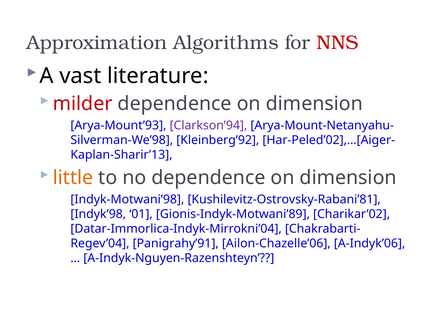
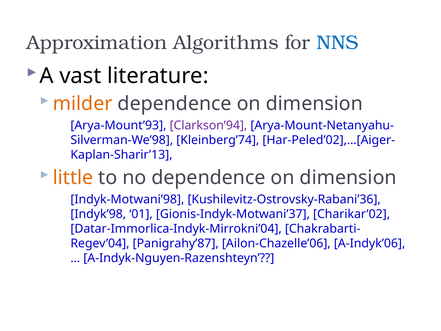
NNS colour: red -> blue (337, 43)
milder colour: red -> orange (83, 104)
Kleinberg’92: Kleinberg’92 -> Kleinberg’74 (218, 140)
Kushilevitz-Ostrovsky-Rabani’81: Kushilevitz-Ostrovsky-Rabani’81 -> Kushilevitz-Ostrovsky-Rabani’36 (284, 199)
Gionis-Indyk-Motwani’89: Gionis-Indyk-Motwani’89 -> Gionis-Indyk-Motwani’37 (233, 214)
Panigrahy’91: Panigrahy’91 -> Panigrahy’87 (176, 243)
